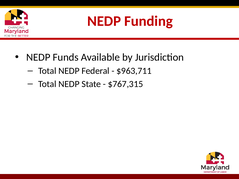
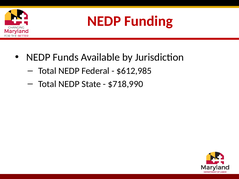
$963,711: $963,711 -> $612,985 (134, 71)
$767,315: $767,315 -> $718,990 (125, 84)
